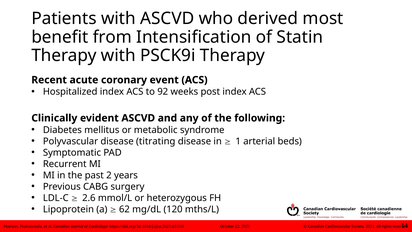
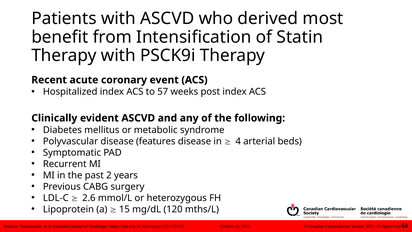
92: 92 -> 57 (163, 92)
titrating: titrating -> features (156, 141)
1: 1 -> 4 (238, 141)
62: 62 -> 15 (124, 209)
